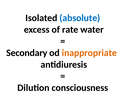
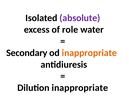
absolute colour: blue -> purple (80, 18)
rate: rate -> role (70, 30)
Dilution consciousness: consciousness -> inappropriate (80, 88)
